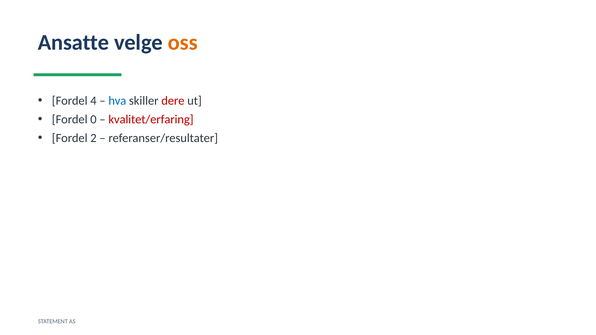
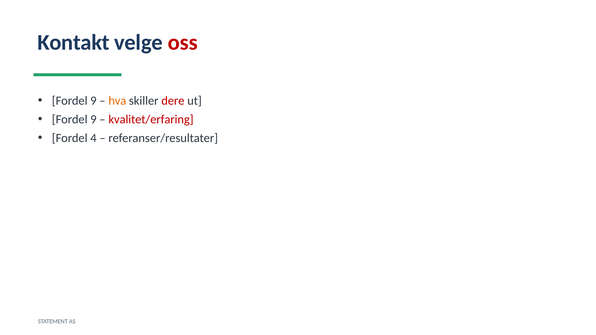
Ansatte: Ansatte -> Kontakt (74, 43)
oss colour: orange -> red (183, 43)
4: 4 -> 9 (93, 101)
hva colour: blue -> orange (117, 101)
0: 0 -> 9 (93, 120)
2: 2 -> 4 (93, 138)
